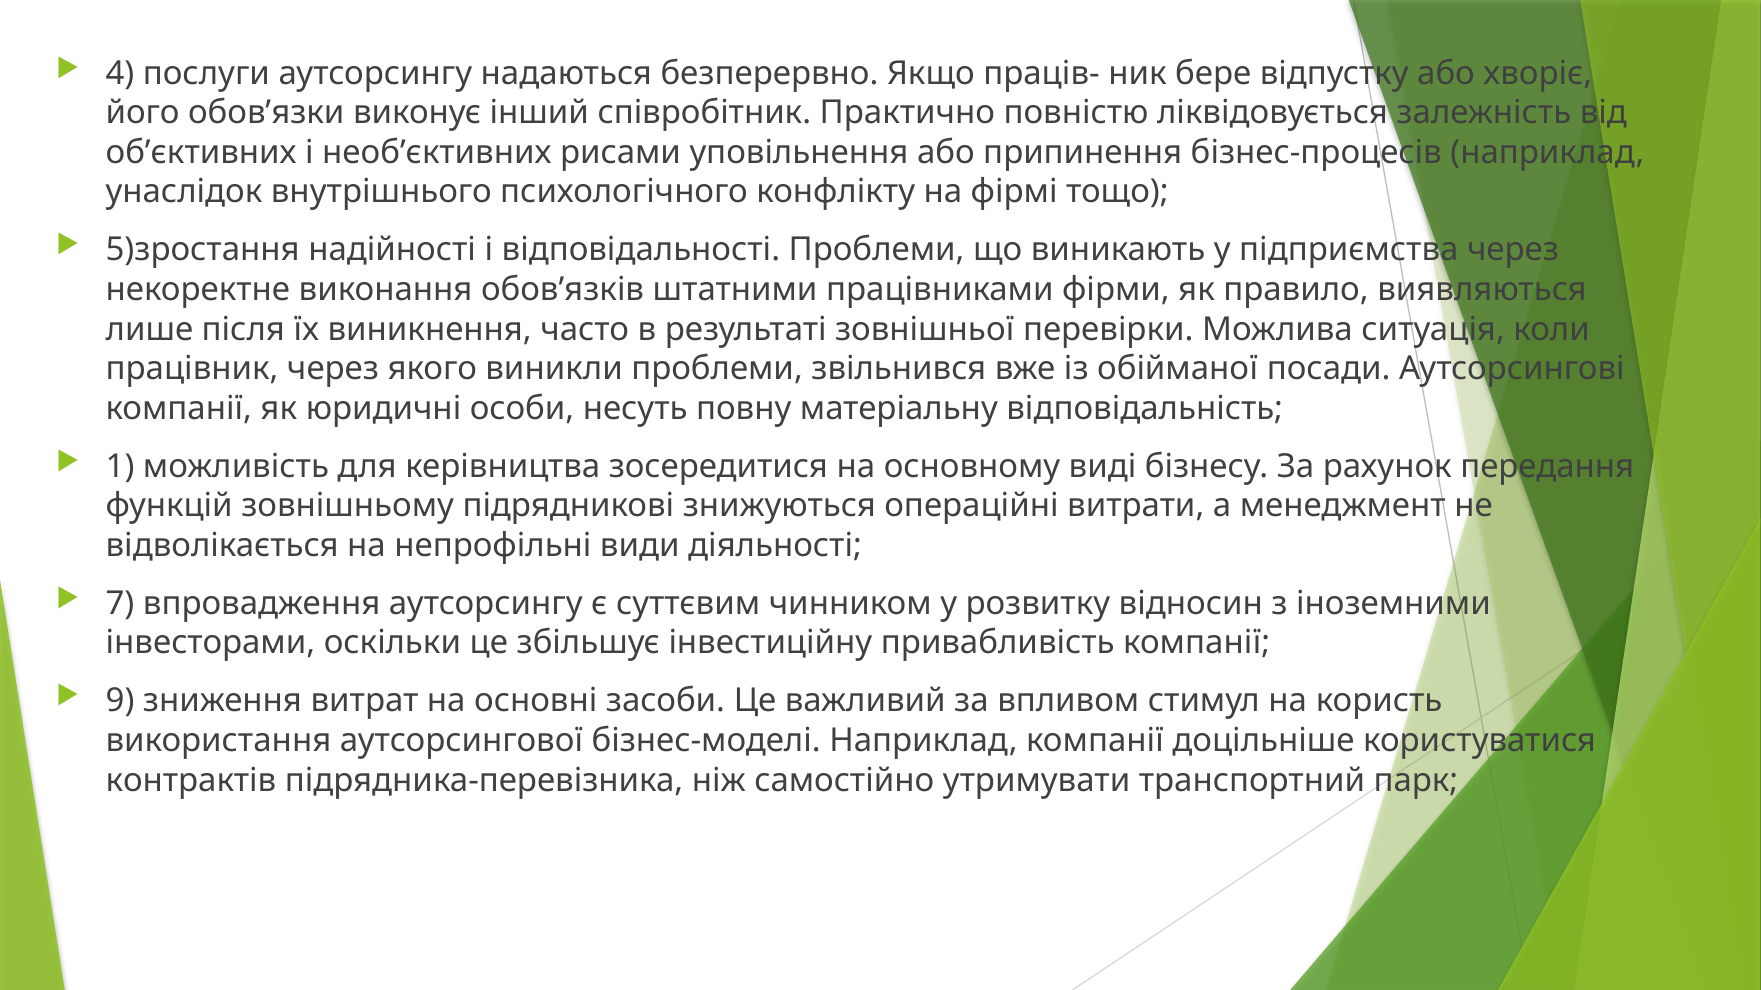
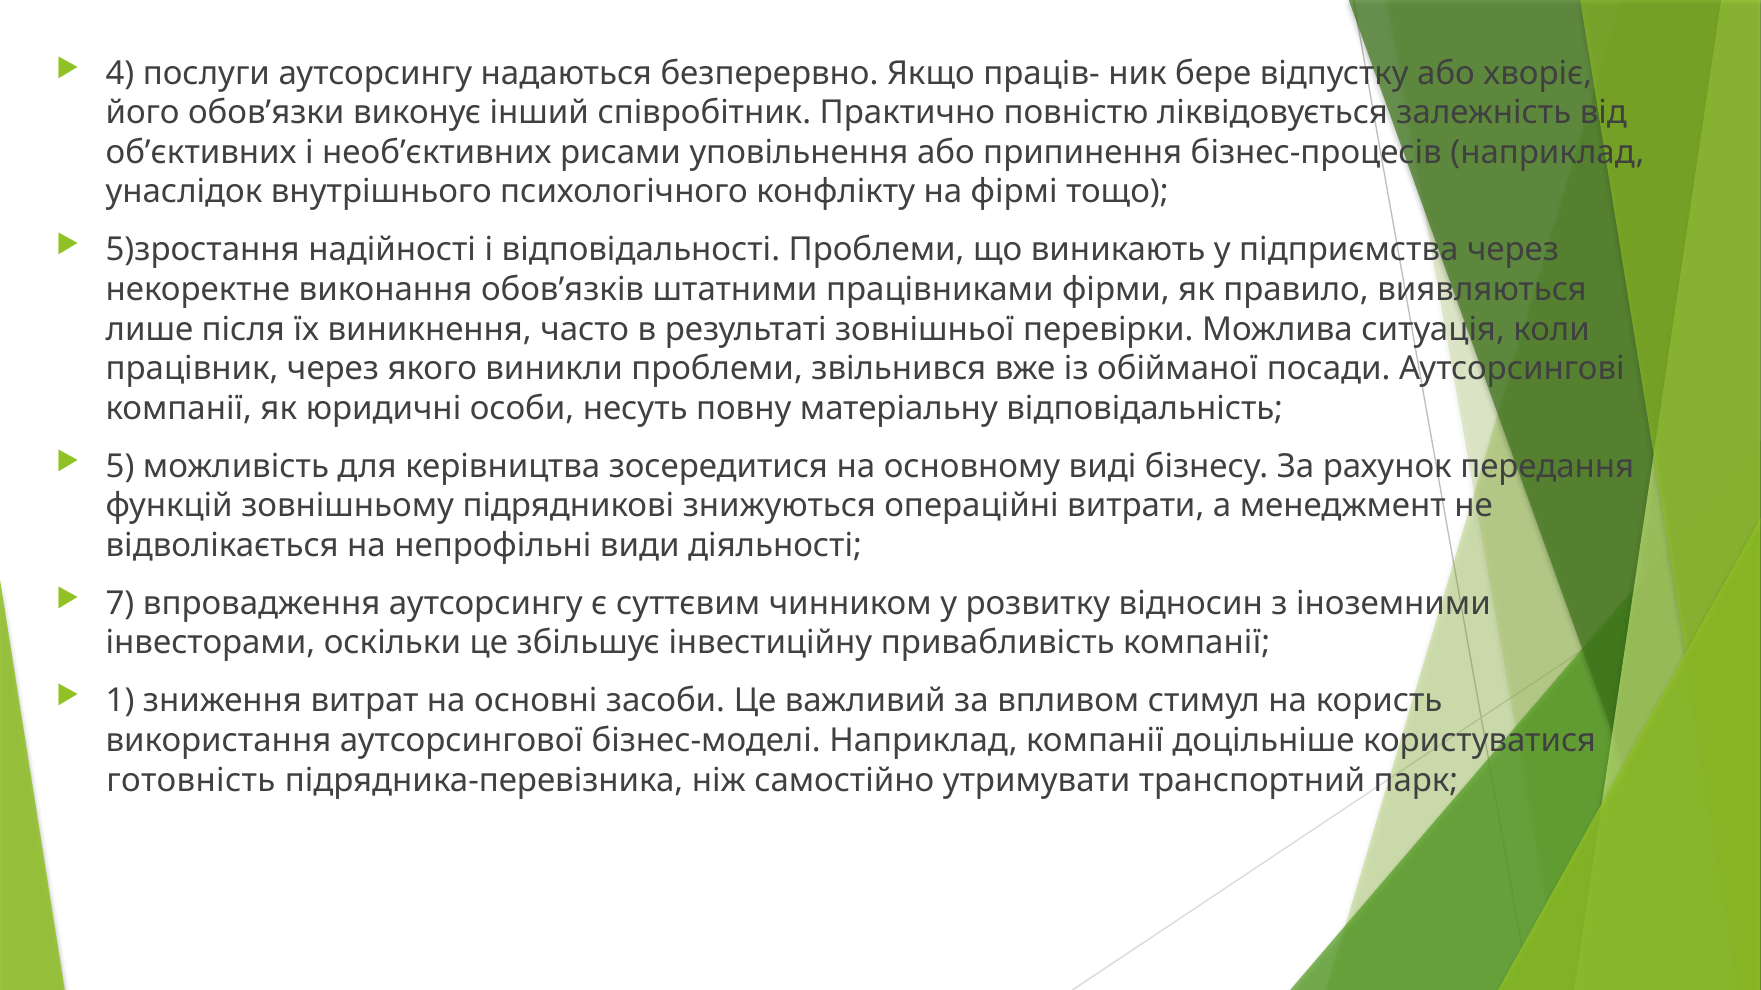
1: 1 -> 5 (120, 467)
9: 9 -> 1 (120, 701)
контрактів: контрактів -> готовність (191, 781)
